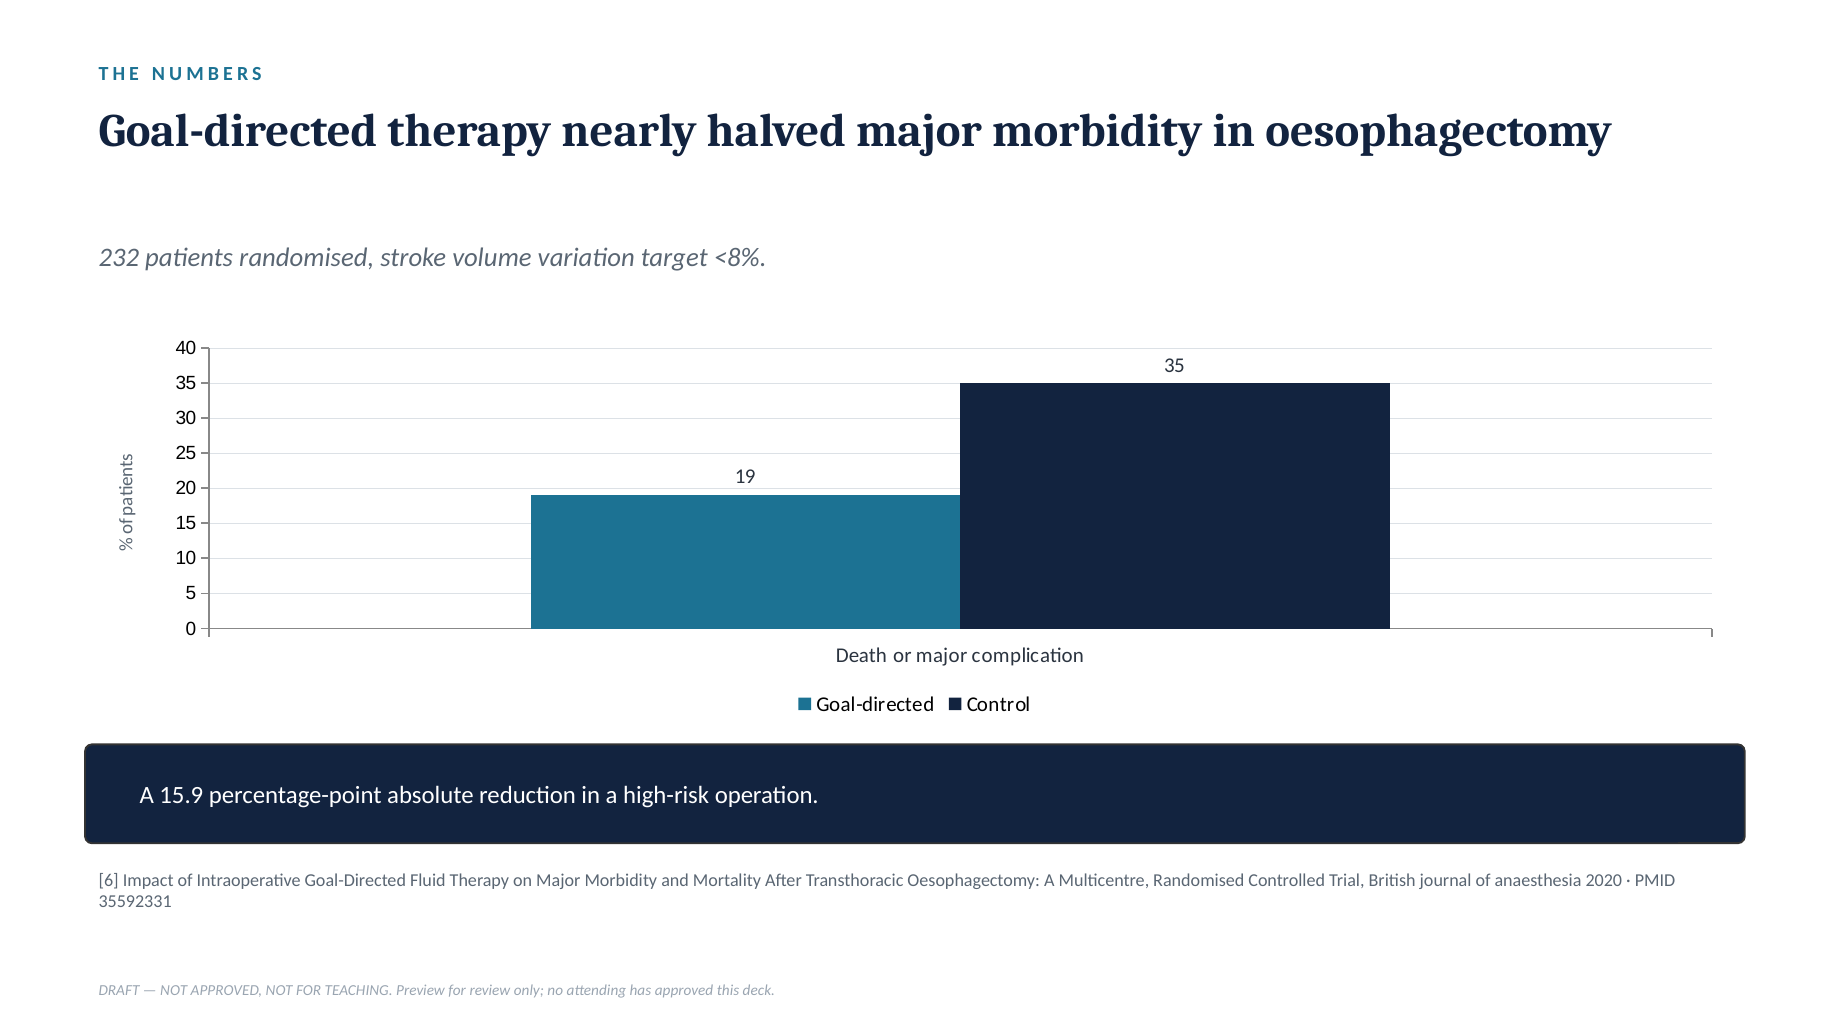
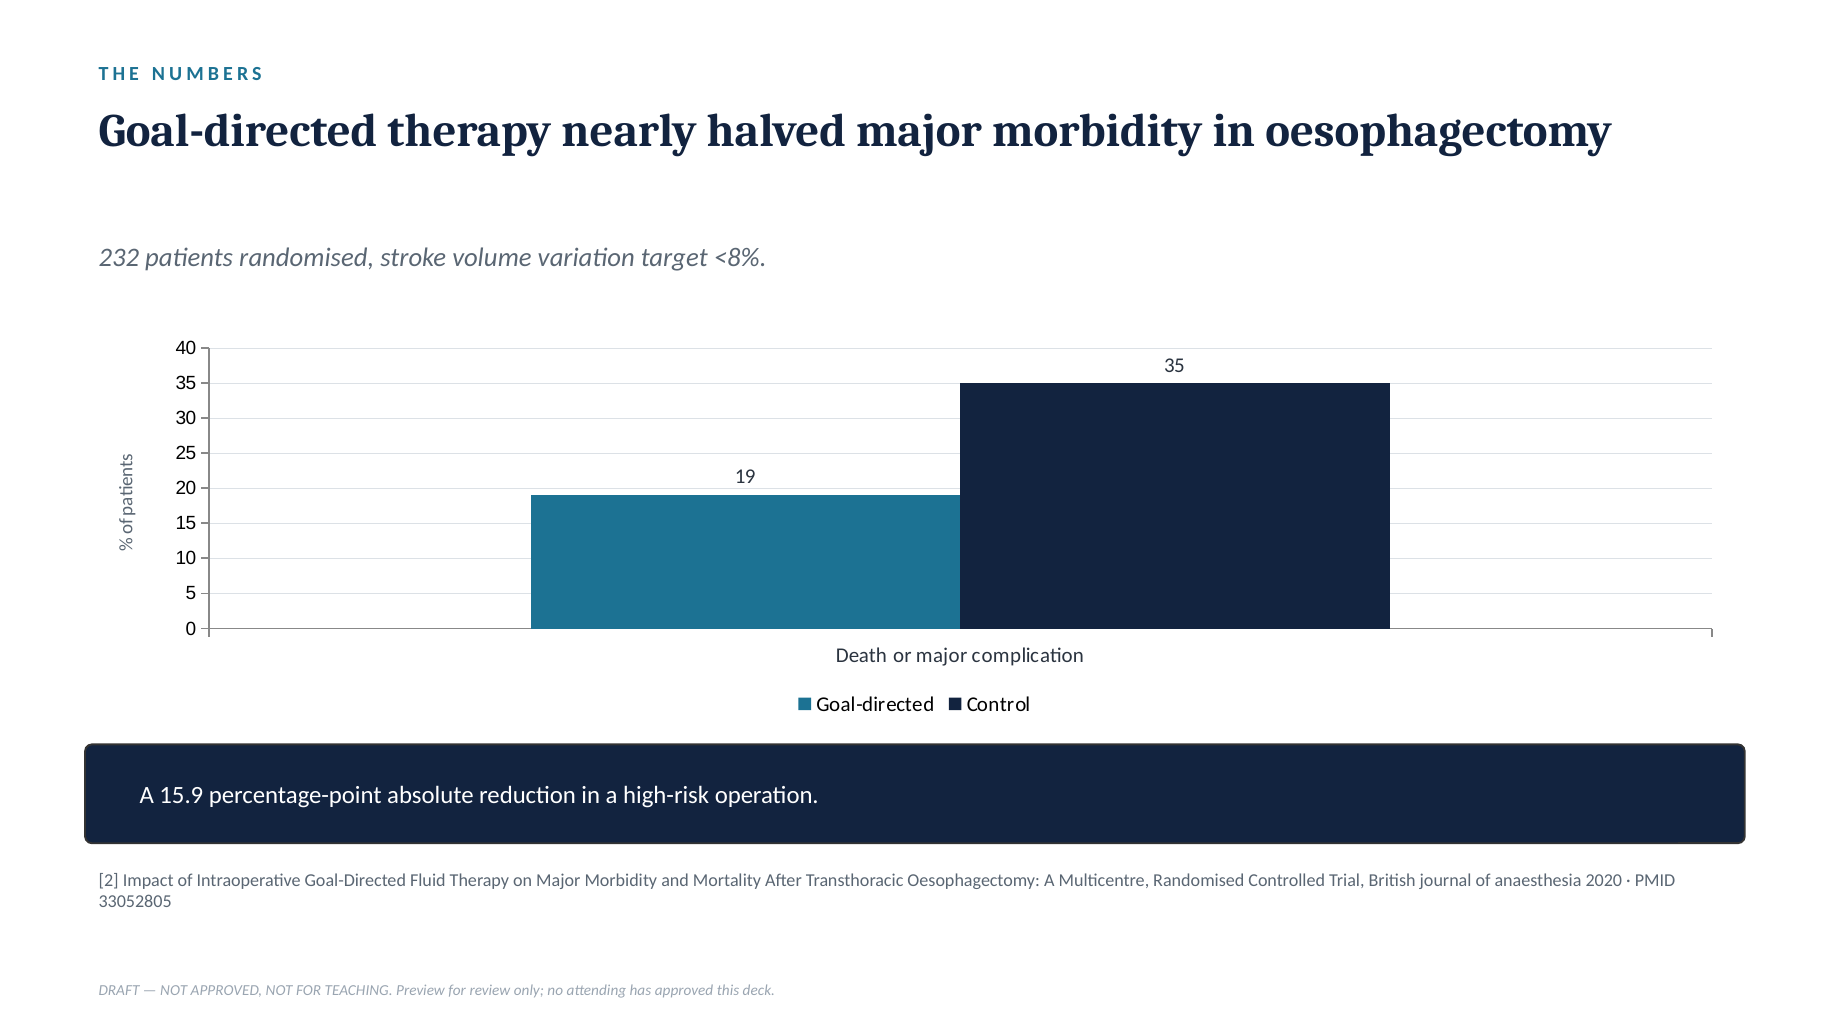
6: 6 -> 2 (109, 880)
35592331: 35592331 -> 33052805 (135, 901)
